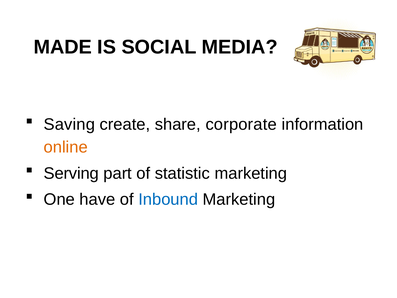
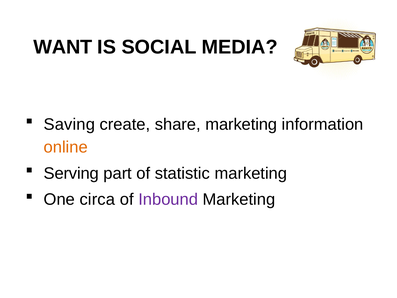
MADE: MADE -> WANT (63, 47)
share corporate: corporate -> marketing (241, 124)
have: have -> circa (97, 199)
Inbound colour: blue -> purple (168, 199)
